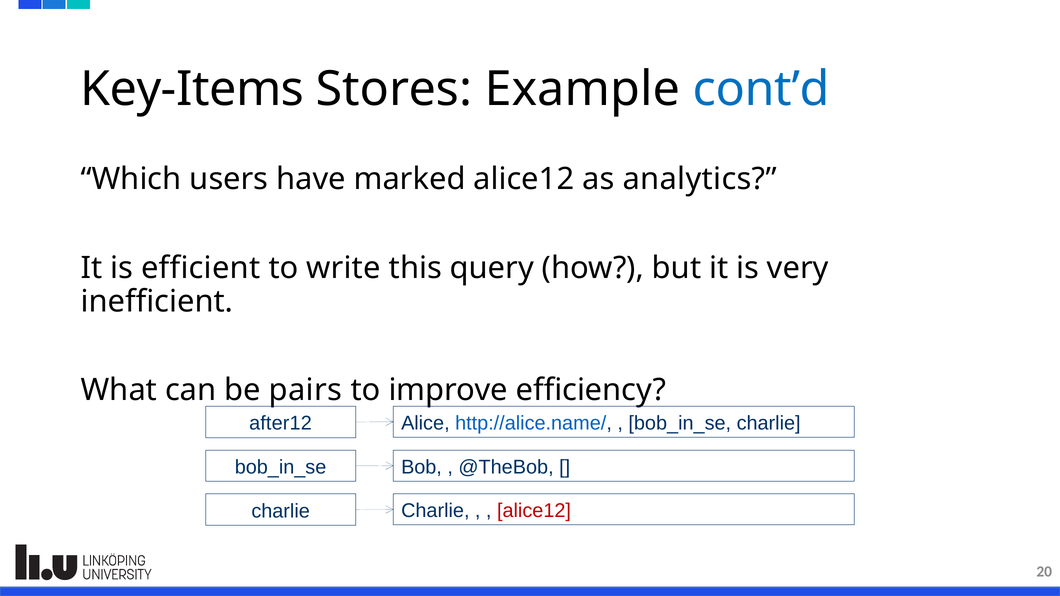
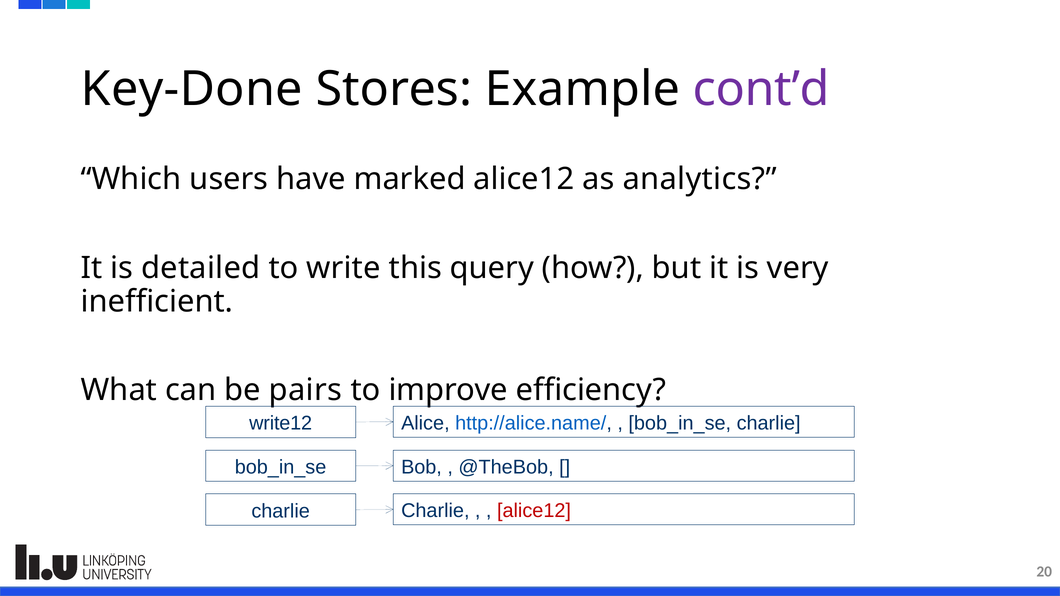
Key-Items: Key-Items -> Key-Done (192, 89)
cont’d colour: blue -> purple (761, 89)
efficient: efficient -> detailed (201, 268)
after12: after12 -> write12 (281, 424)
